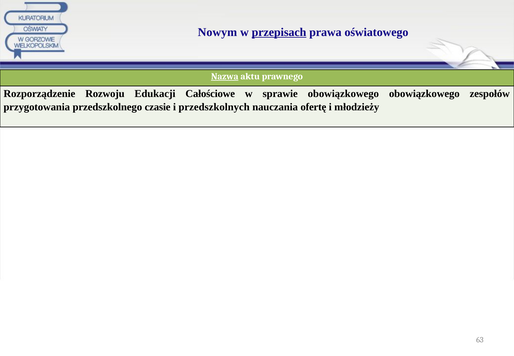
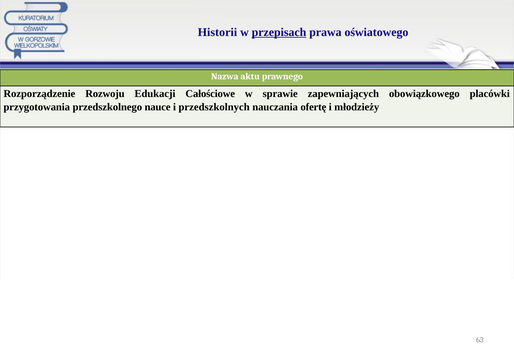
Nowym: Nowym -> Historii (217, 32)
Nazwa underline: present -> none (225, 76)
sprawie obowiązkowego: obowiązkowego -> zapewniających (343, 94)
zespołów: zespołów -> placówki (490, 94)
czasie: czasie -> nauce (158, 107)
